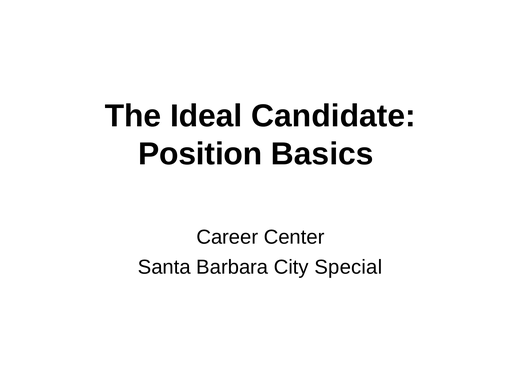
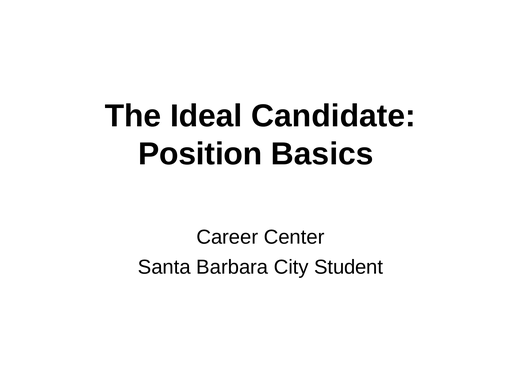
Special: Special -> Student (349, 268)
